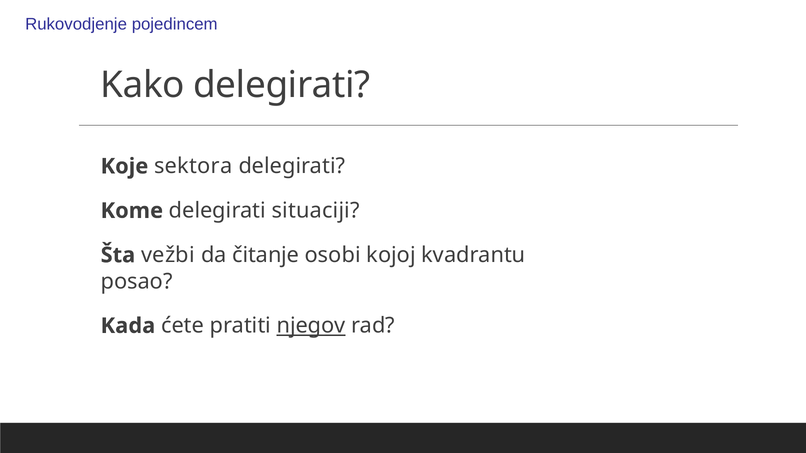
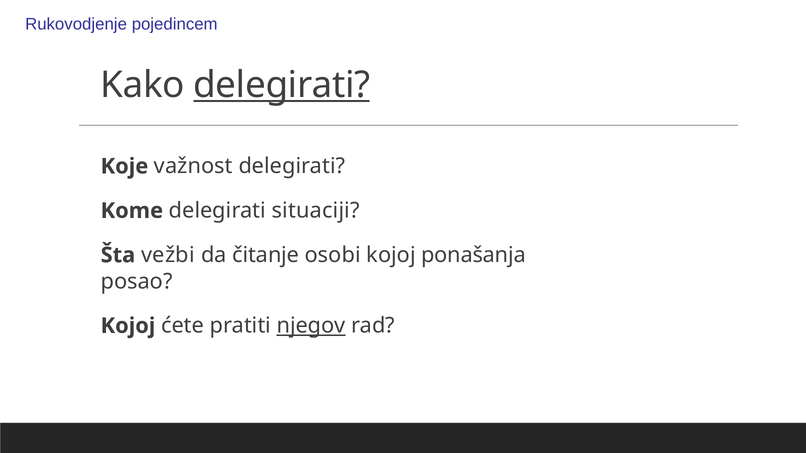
delegirati underline: none -> present (282, 85)
sektora: sektora -> važnost (193, 166)
kvadrantu: kvadrantu -> ponašanja (473, 255)
Kada: Kada -> Kojoj (128, 326)
